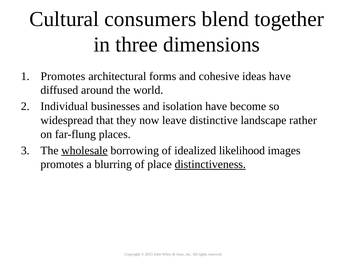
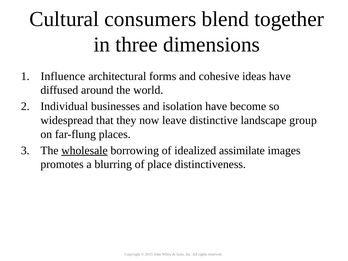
Promotes: Promotes -> Influence (63, 76)
rather: rather -> group (303, 120)
likelihood: likelihood -> assimilate (242, 150)
distinctiveness underline: present -> none (210, 164)
